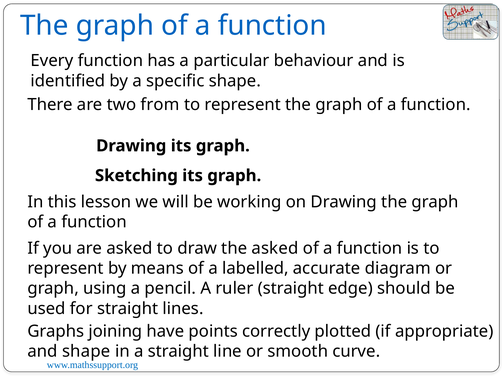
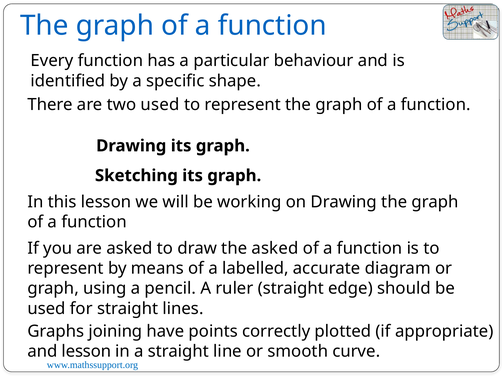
two from: from -> used (160, 105)
and shape: shape -> lesson (86, 352)
